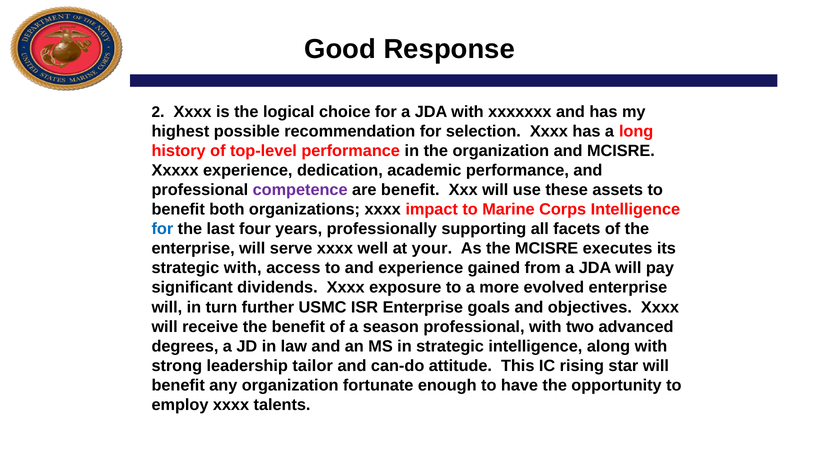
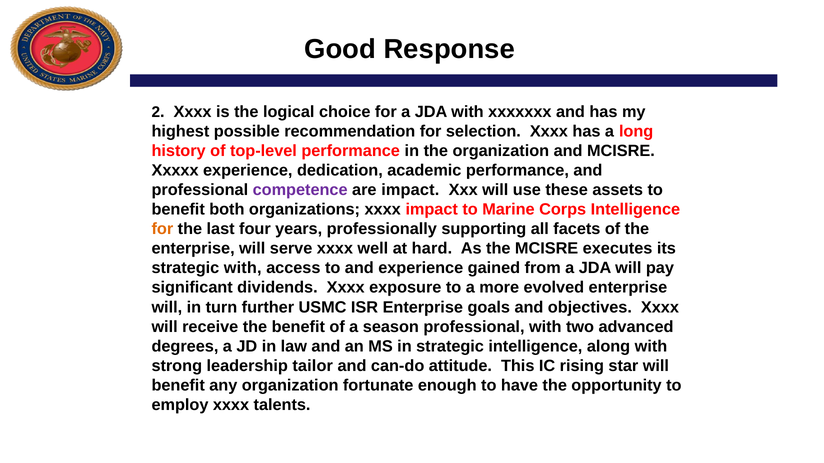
are benefit: benefit -> impact (410, 190)
for colour: blue -> orange (162, 229)
your: your -> hard (432, 249)
